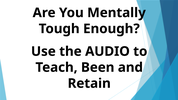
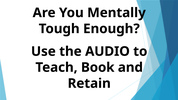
Been: Been -> Book (98, 67)
